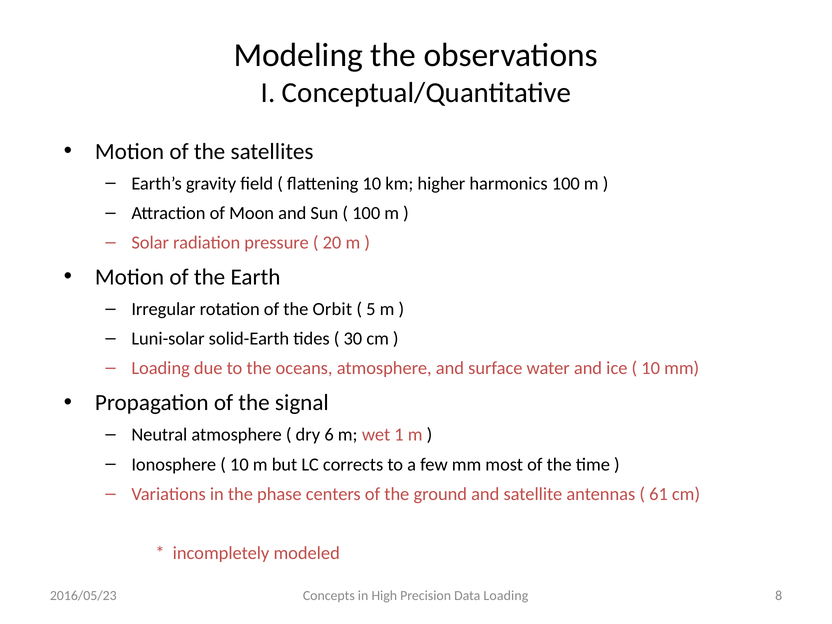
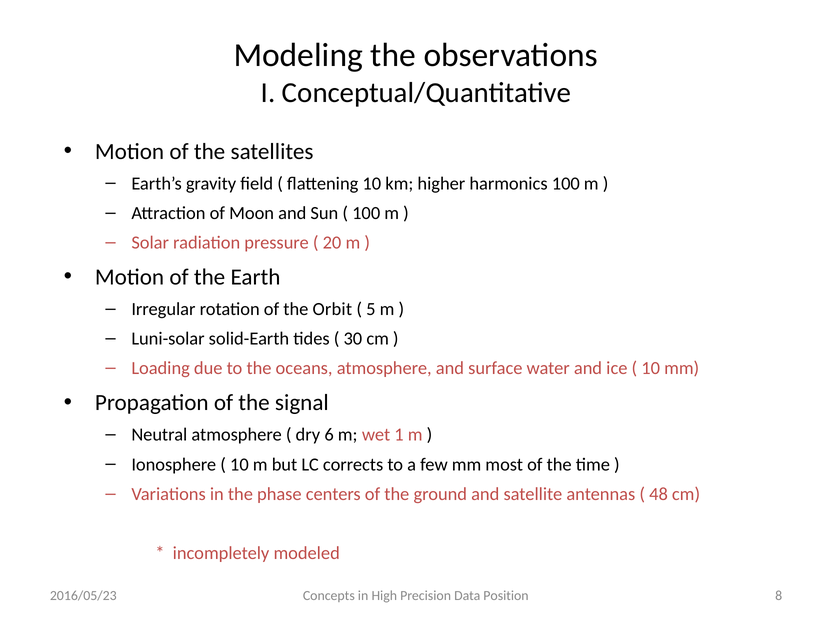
61: 61 -> 48 (659, 494)
Data Loading: Loading -> Position (506, 596)
